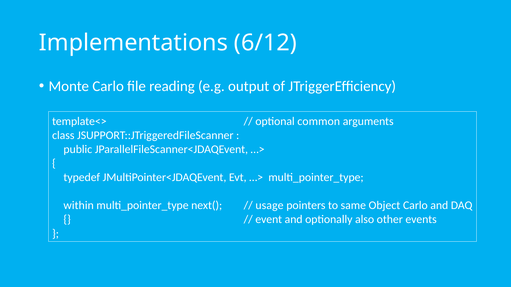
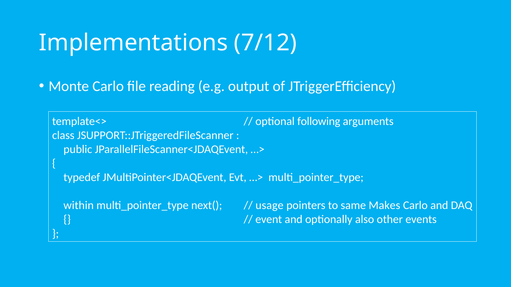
6/12: 6/12 -> 7/12 (265, 43)
common: common -> following (319, 121)
Object: Object -> Makes (384, 206)
